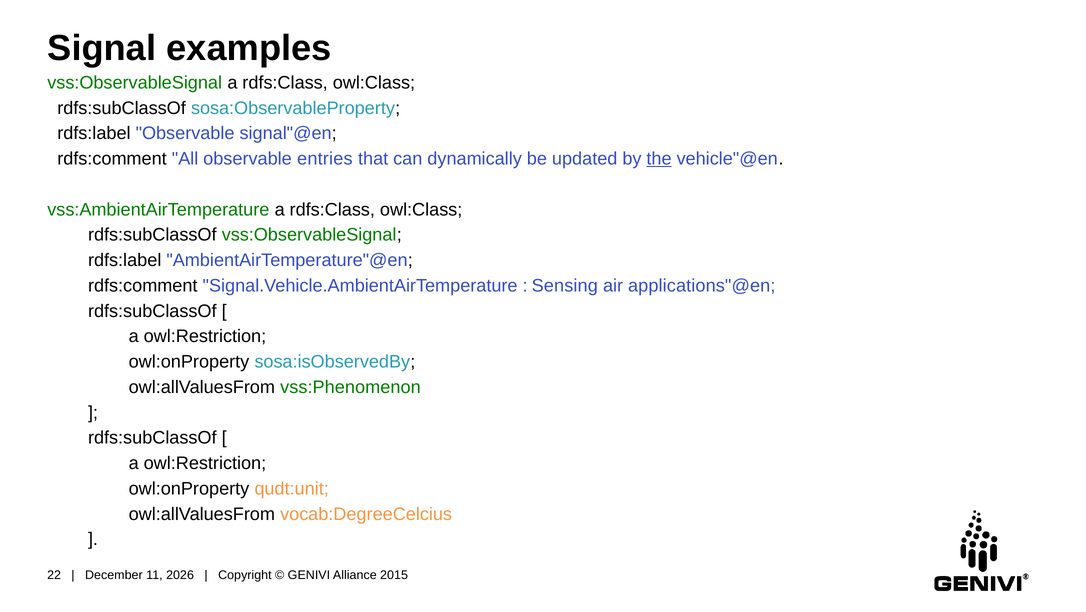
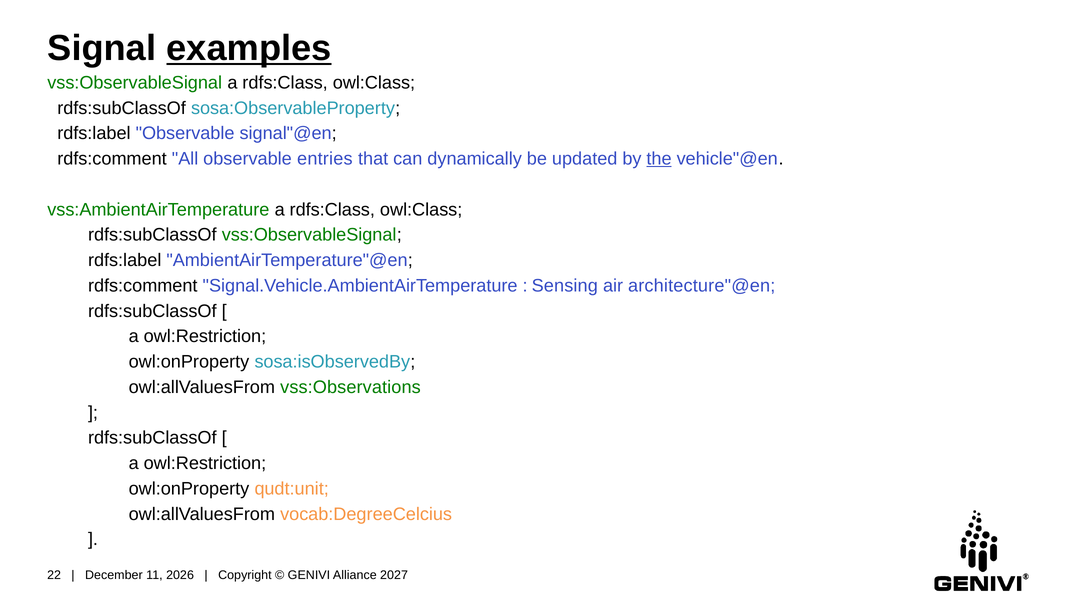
examples underline: none -> present (249, 48)
applications"@en: applications"@en -> architecture"@en (702, 286)
vss:Phenomenon: vss:Phenomenon -> vss:Observations (350, 387)
2015: 2015 -> 2027 (394, 576)
